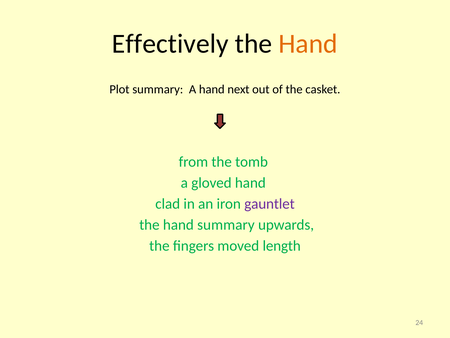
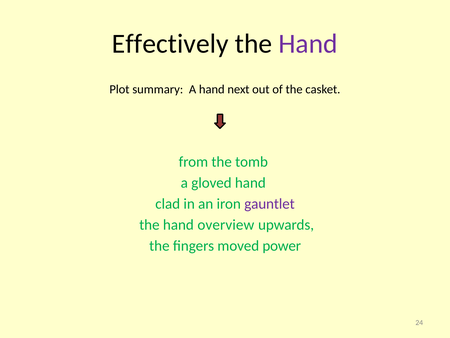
Hand colour: orange -> purple (308, 44)
hand summary: summary -> overview (226, 225)
length: length -> power (282, 246)
